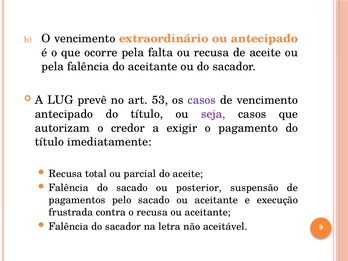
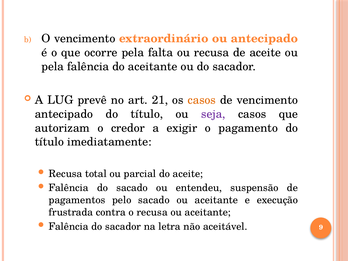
53: 53 -> 21 (160, 100)
casos colour: purple -> orange (202, 100)
posterior: posterior -> entendeu (199, 188)
